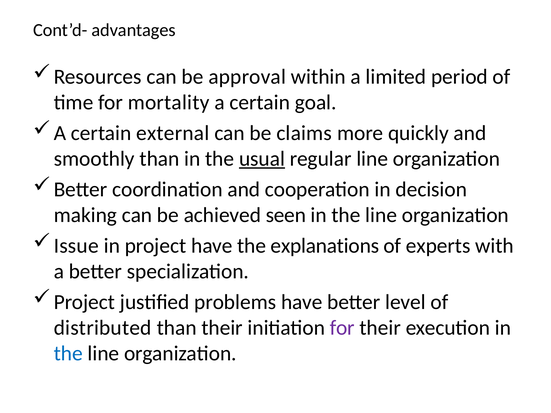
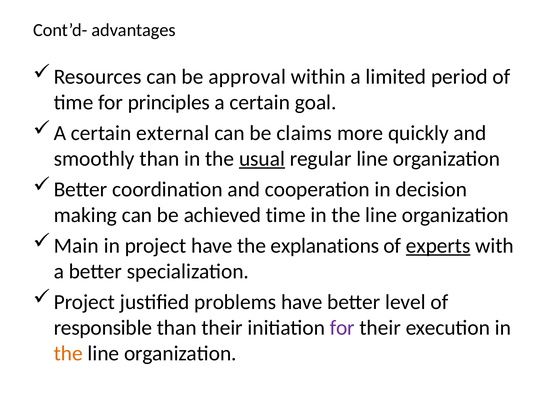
mortality: mortality -> principles (169, 103)
achieved seen: seen -> time (286, 215)
Issue: Issue -> Main (76, 246)
experts underline: none -> present (438, 246)
distributed: distributed -> responsible (103, 328)
the colour: blue -> orange (68, 354)
